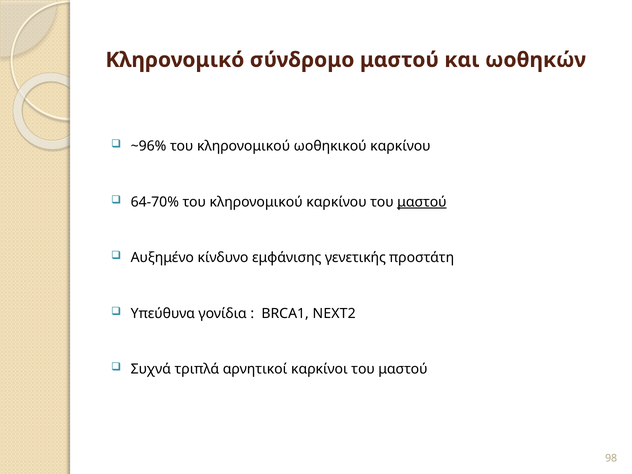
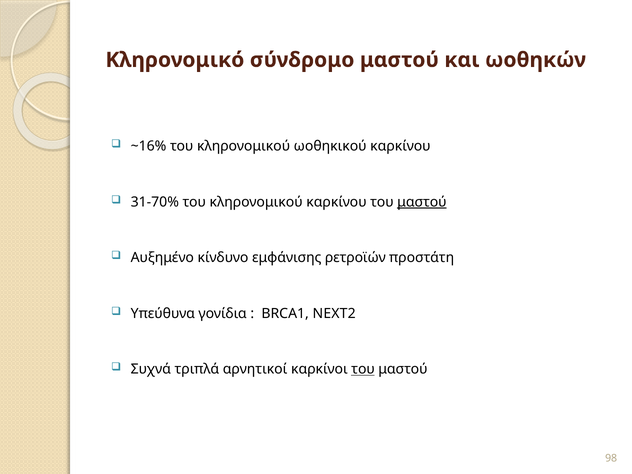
~96%: ~96% -> ~16% (149, 146)
64-70%: 64-70% -> 31-70% (155, 202)
γενετικής: γενετικής -> ρετροϊών (355, 258)
του underline: none -> present (363, 369)
